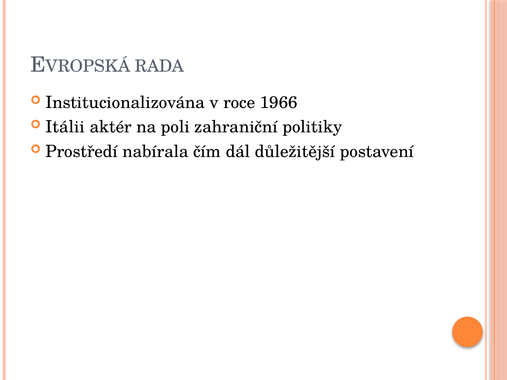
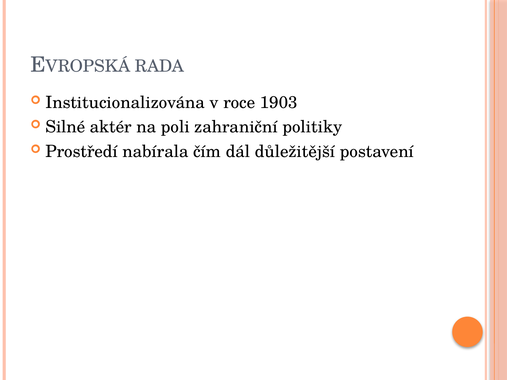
1966: 1966 -> 1903 (279, 103)
Itálii: Itálii -> Silné (65, 127)
